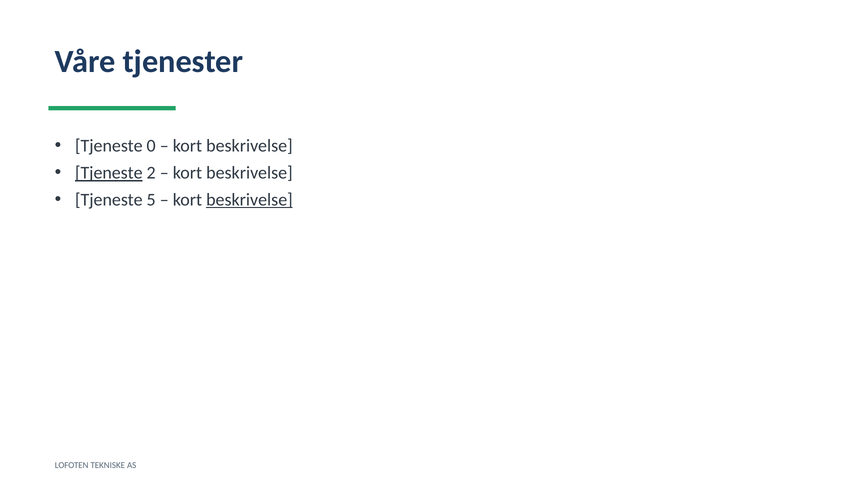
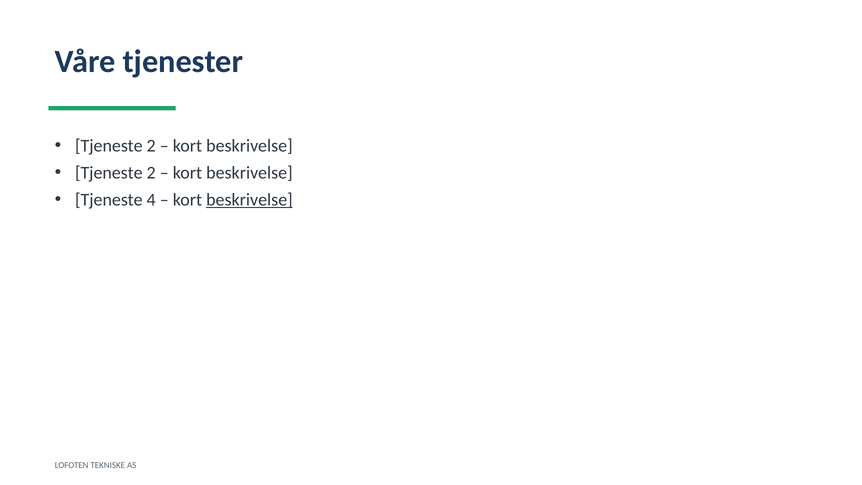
0: 0 -> 2 (151, 146)
Tjeneste underline: present -> none (109, 173)
5: 5 -> 4 (151, 200)
